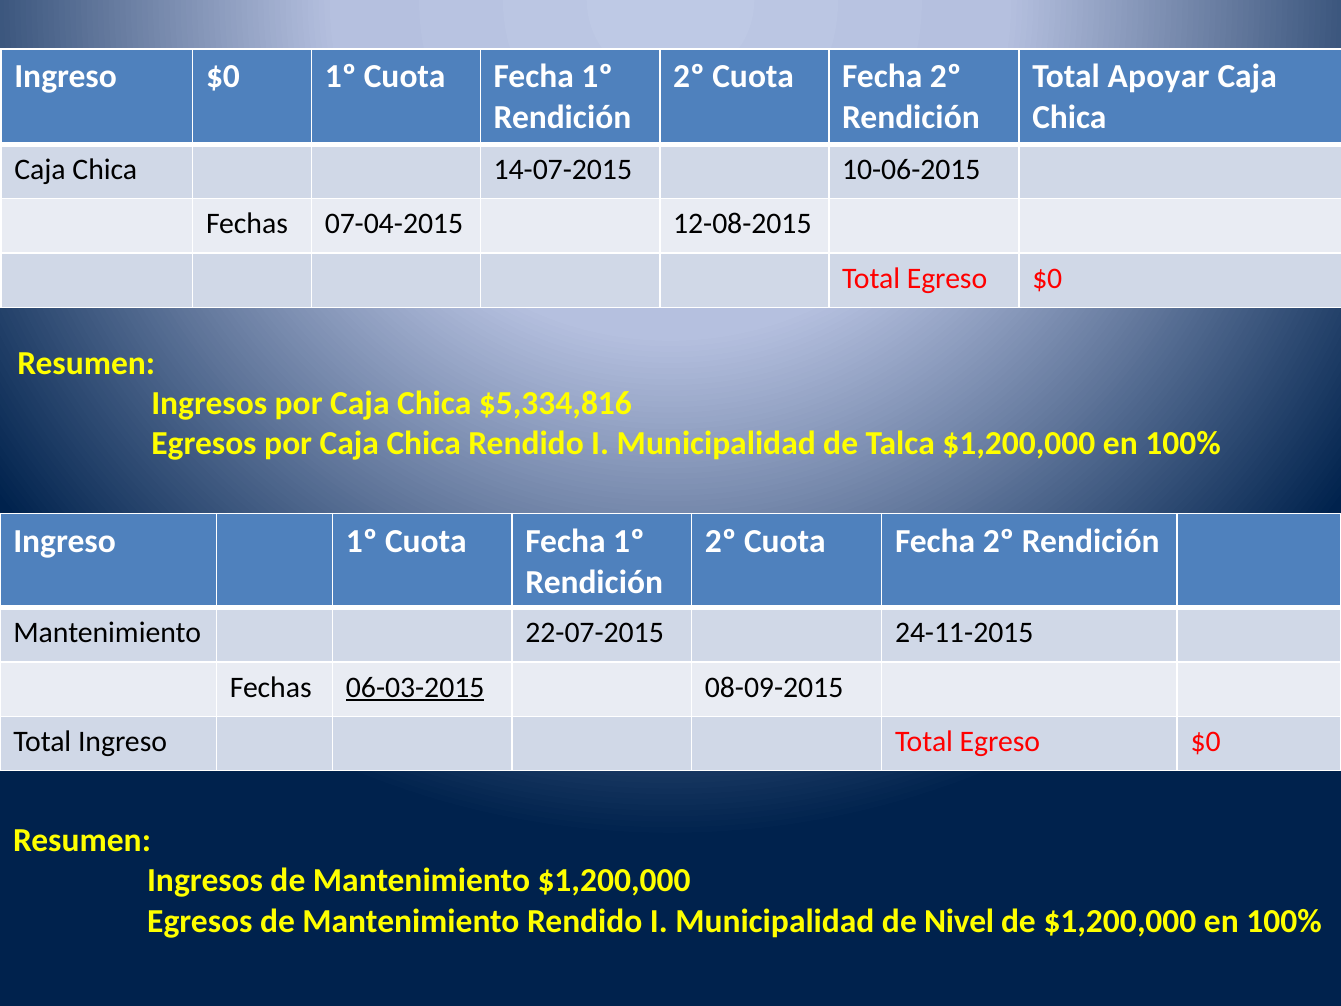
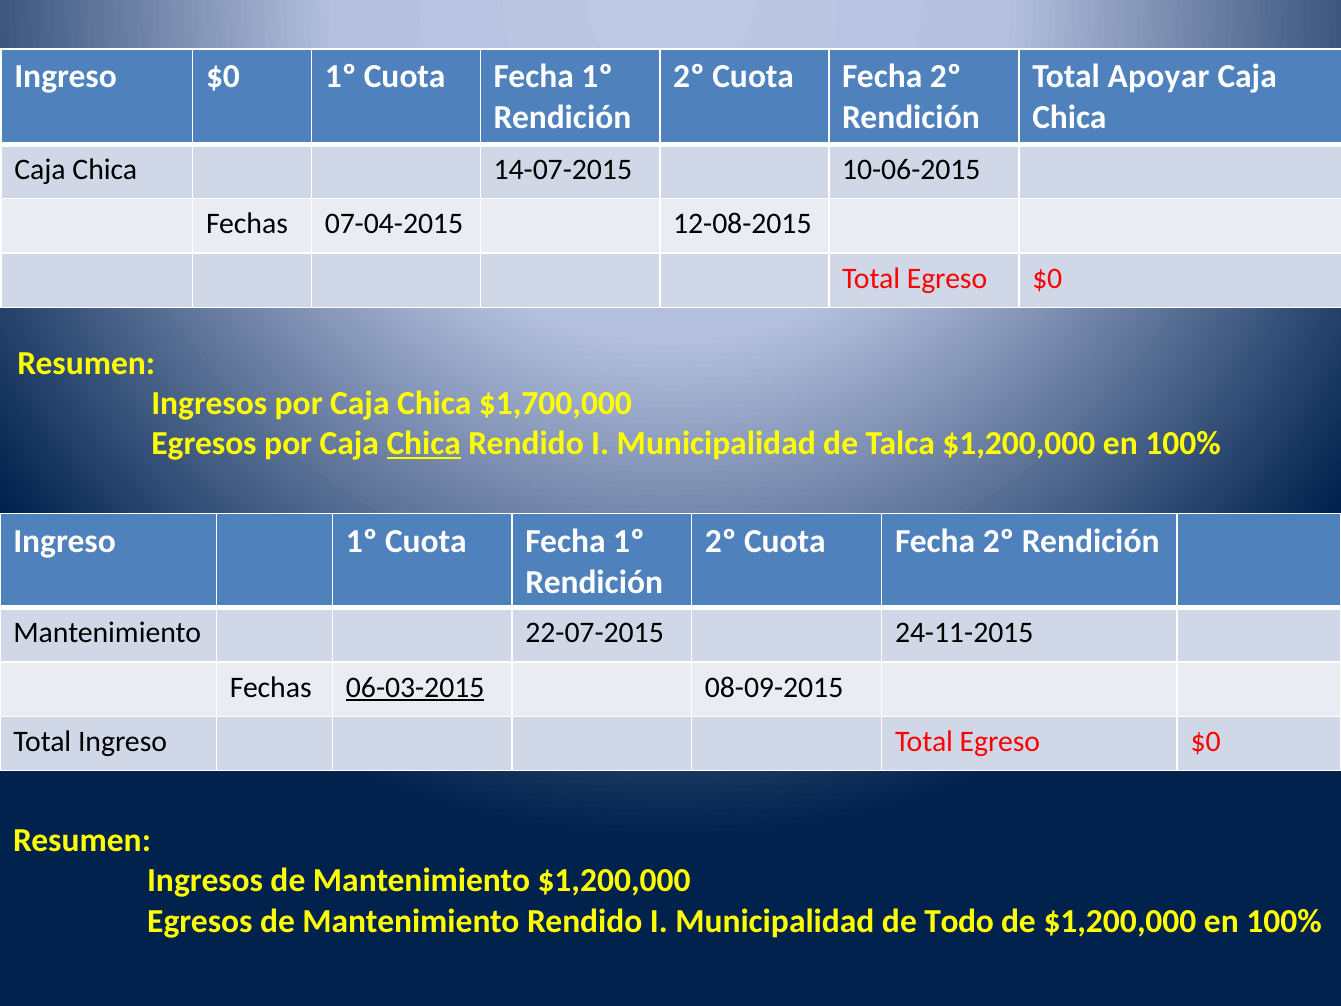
$5,334,816: $5,334,816 -> $1,700,000 (555, 403)
Chica underline: none -> present (424, 443)
Nivel: Nivel -> Todo (959, 921)
